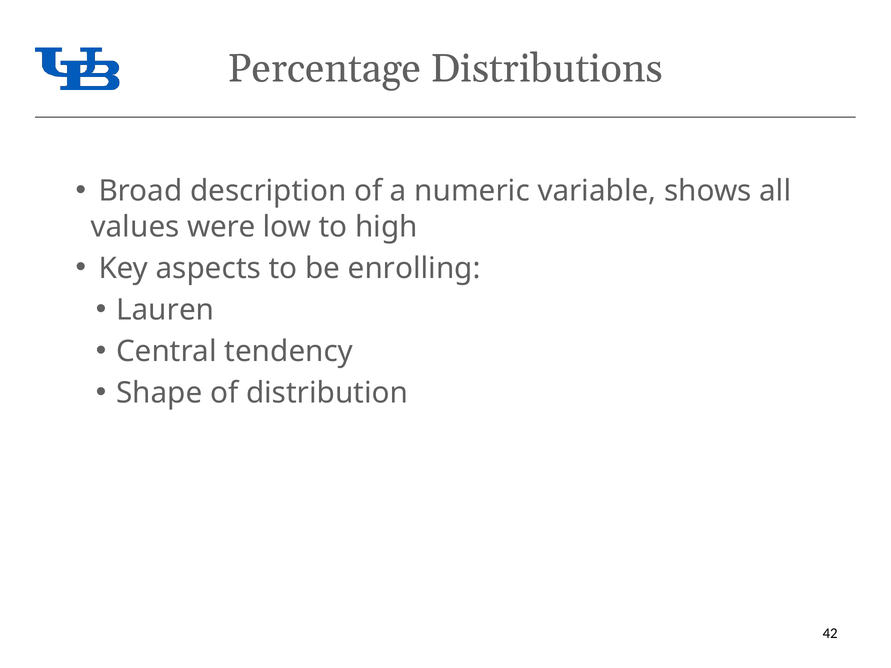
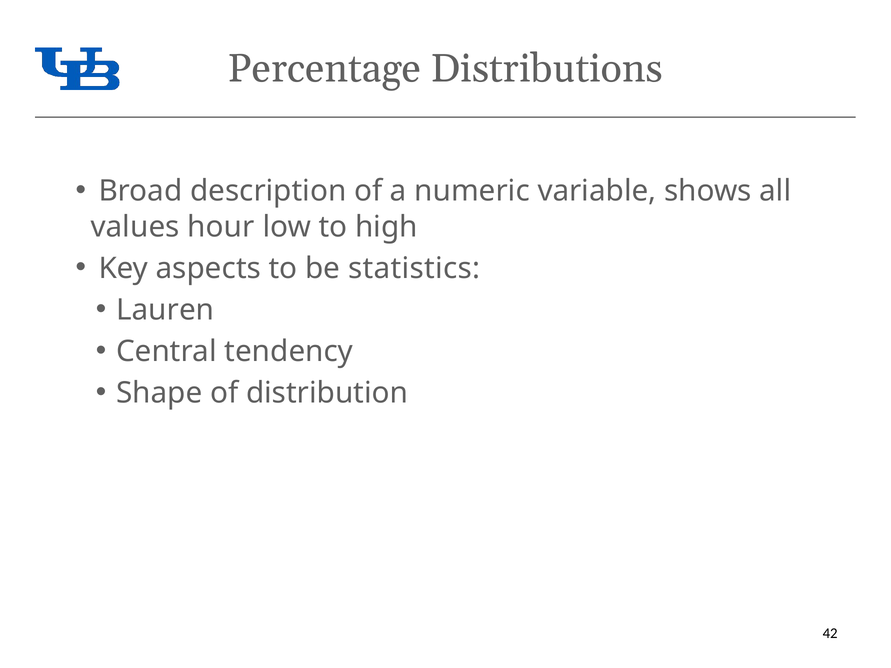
were: were -> hour (221, 227)
enrolling: enrolling -> statistics (414, 268)
